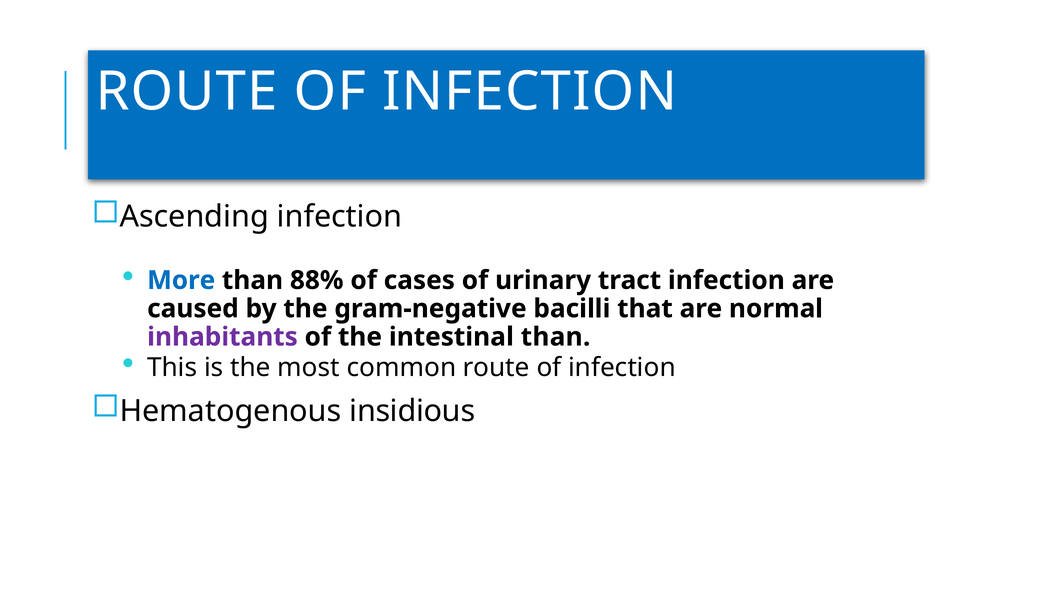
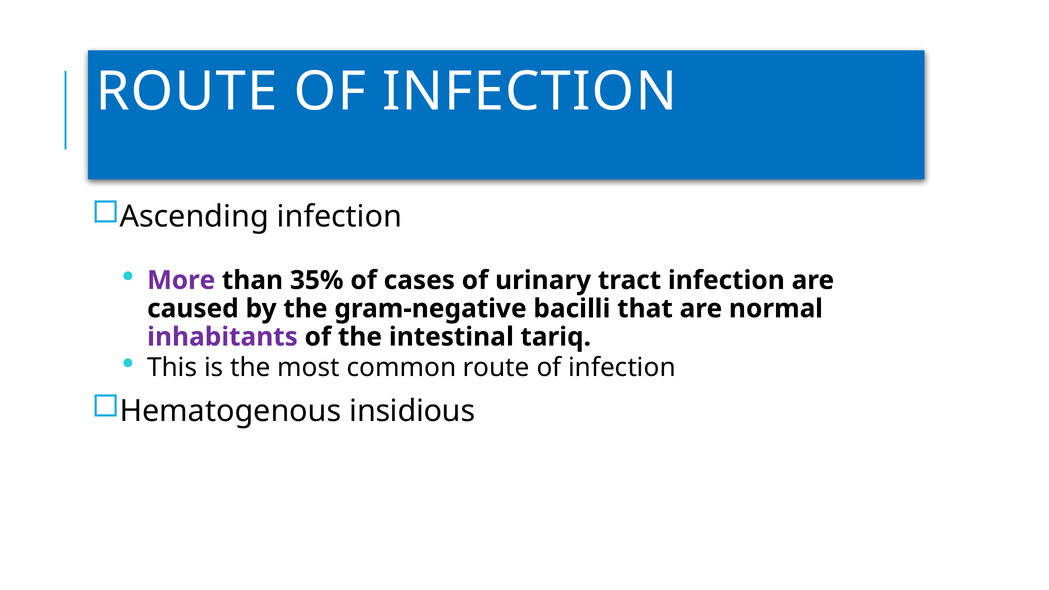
More colour: blue -> purple (181, 280)
88%: 88% -> 35% (317, 280)
intestinal than: than -> tariq (556, 337)
